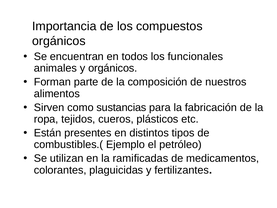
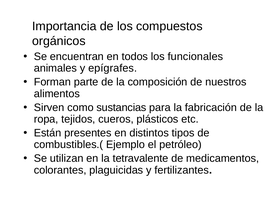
y orgánicos: orgánicos -> epígrafes (113, 68)
ramificadas: ramificadas -> tetravalente (140, 158)
